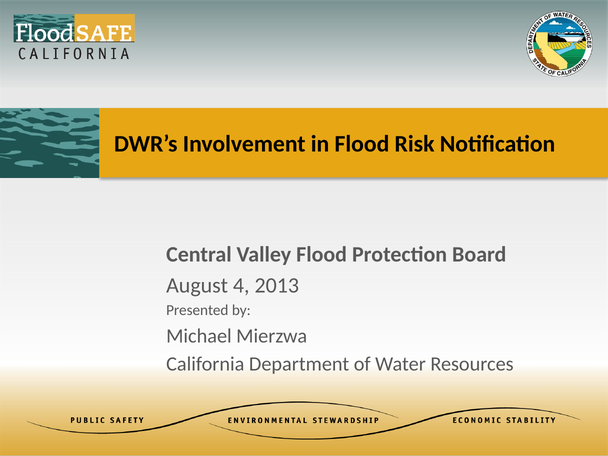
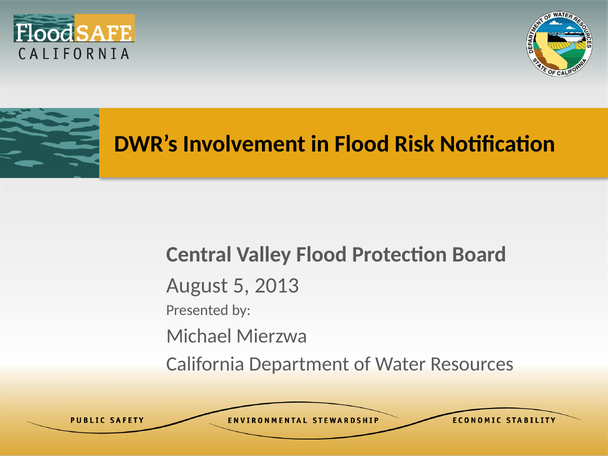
4: 4 -> 5 (241, 285)
